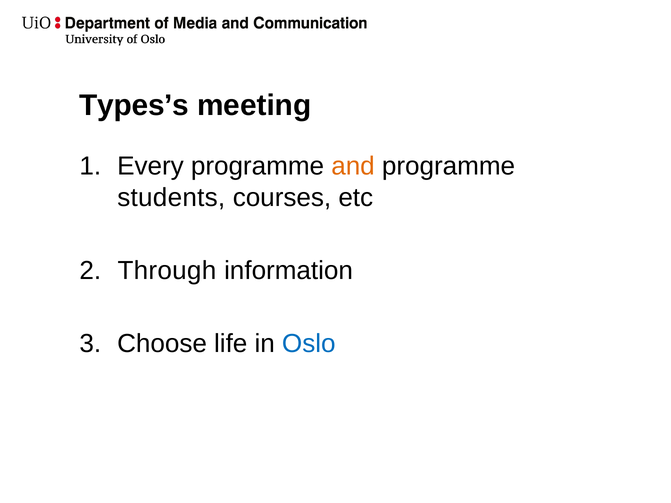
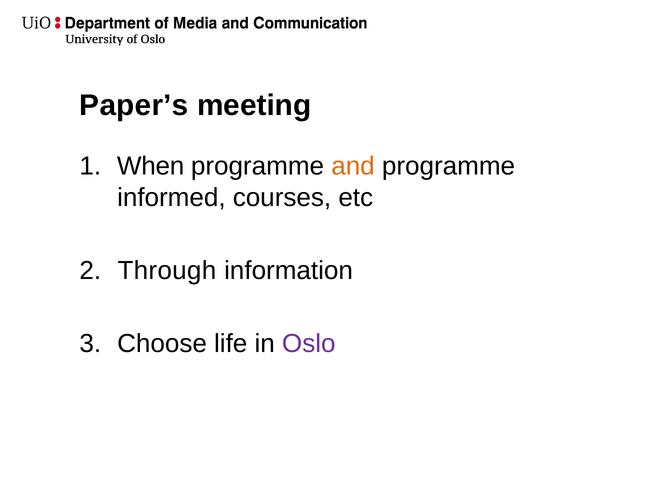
Types’s: Types’s -> Paper’s (134, 105)
Every: Every -> When (151, 166)
students: students -> informed (171, 198)
Oslo colour: blue -> purple (309, 344)
